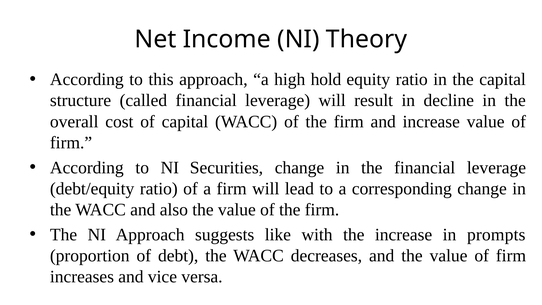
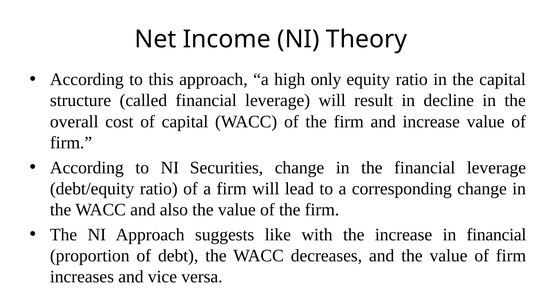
hold: hold -> only (326, 79)
in prompts: prompts -> financial (496, 235)
